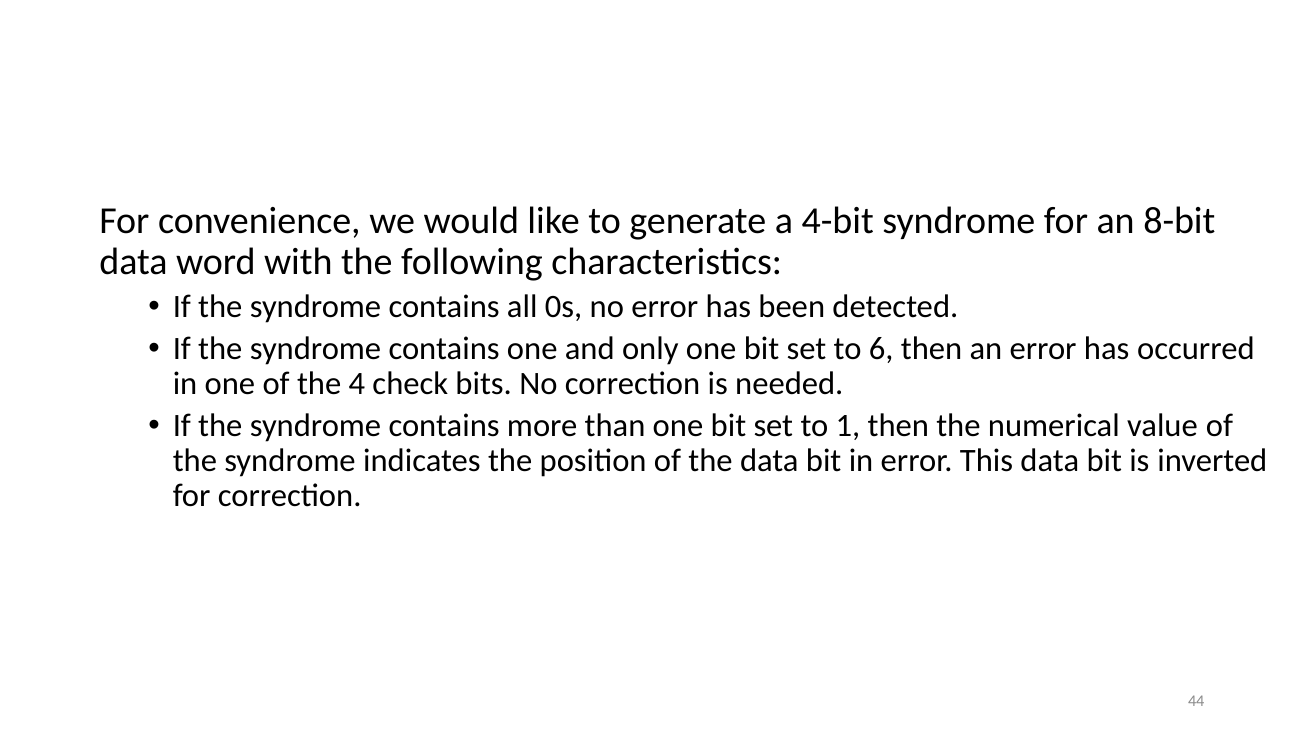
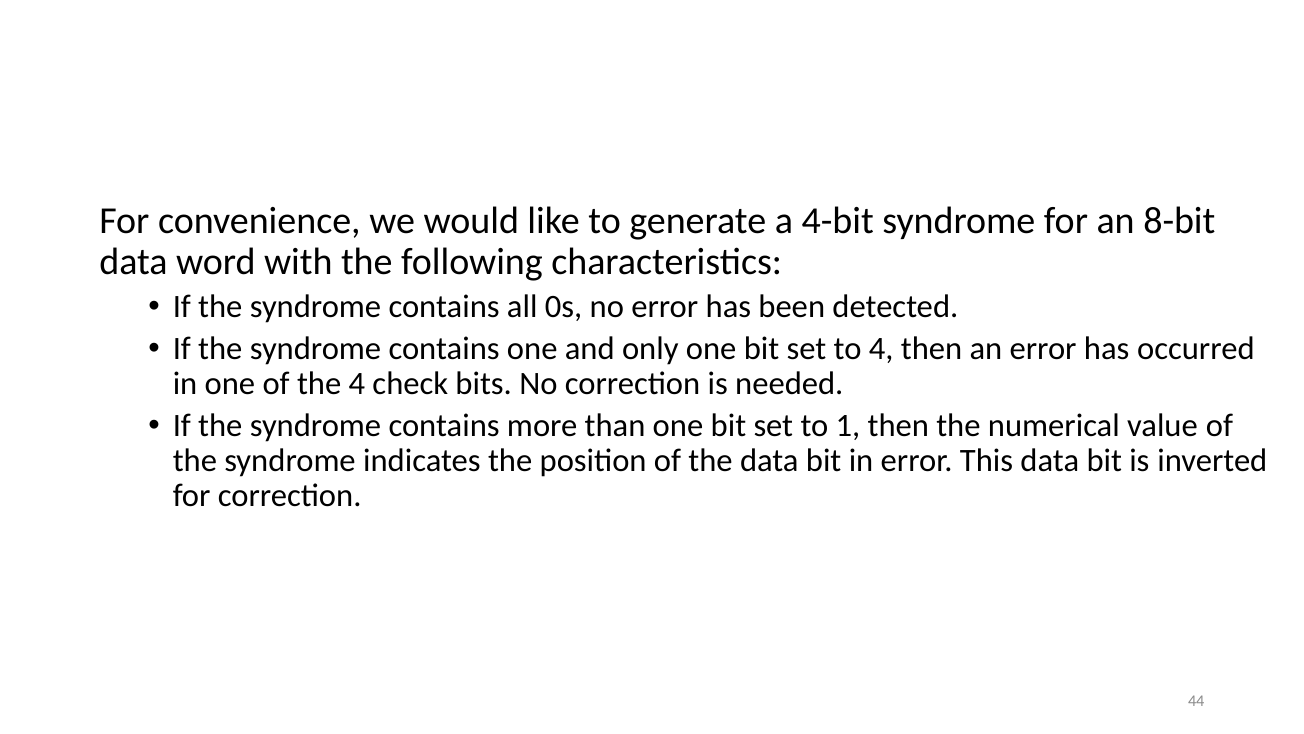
to 6: 6 -> 4 (881, 348)
